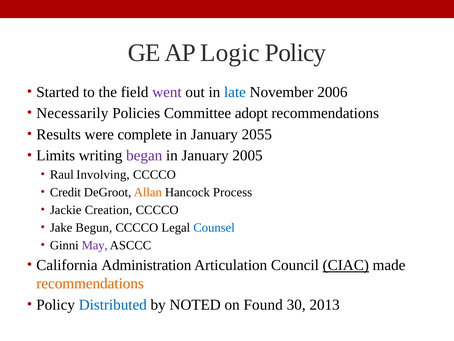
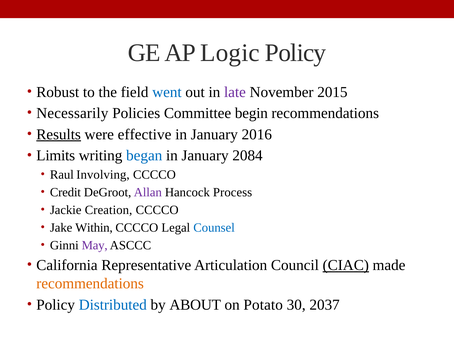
Started: Started -> Robust (58, 92)
went colour: purple -> blue (167, 92)
late colour: blue -> purple (235, 92)
2006: 2006 -> 2015 (332, 92)
adopt: adopt -> begin (251, 113)
Results underline: none -> present (59, 134)
complete: complete -> effective (145, 134)
2055: 2055 -> 2016 (257, 134)
began colour: purple -> blue (144, 155)
2005: 2005 -> 2084 (248, 155)
Allan colour: orange -> purple (148, 192)
Begun: Begun -> Within (94, 227)
Administration: Administration -> Representative (146, 265)
NOTED: NOTED -> ABOUT (195, 304)
Found: Found -> Potato (263, 304)
2013: 2013 -> 2037 (325, 304)
